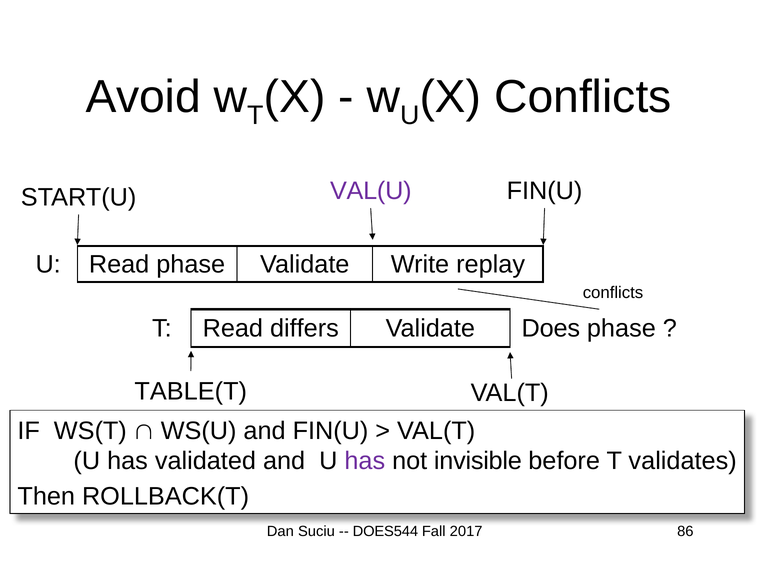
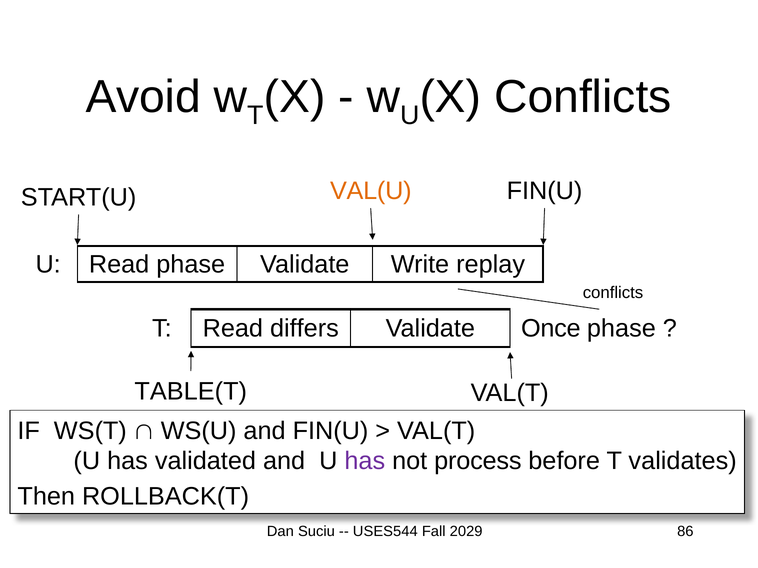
VAL(U colour: purple -> orange (371, 191)
Does: Does -> Once (551, 329)
invisible: invisible -> process (478, 462)
DOES544: DOES544 -> USES544 (385, 532)
2017: 2017 -> 2029 (466, 532)
